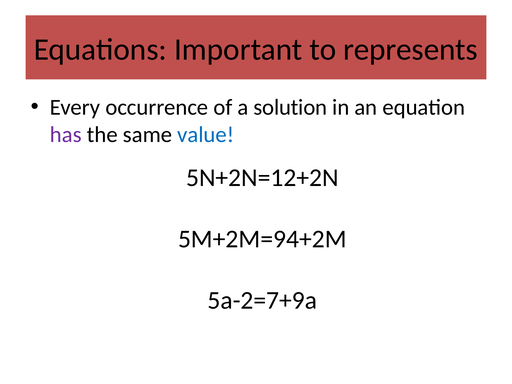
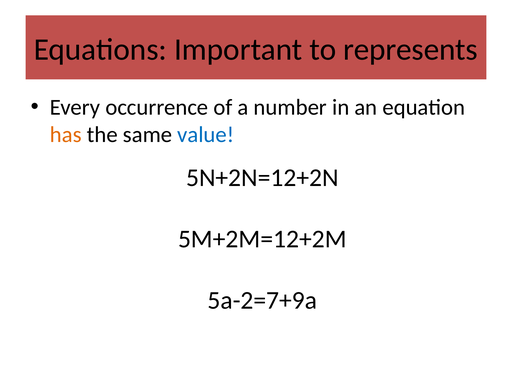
solution: solution -> number (290, 107)
has colour: purple -> orange (66, 135)
5M+2M=94+2M: 5M+2M=94+2M -> 5M+2M=12+2M (262, 239)
